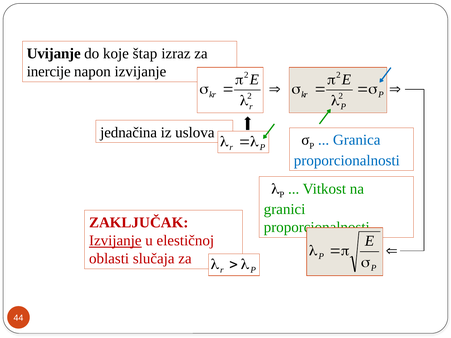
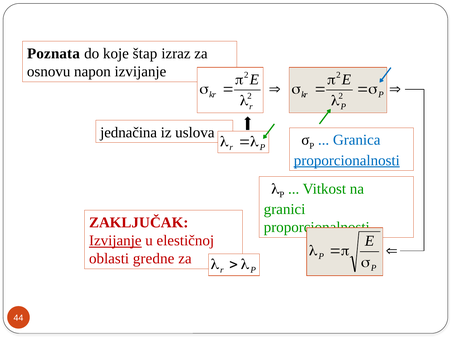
Uvijanje: Uvijanje -> Poznata (54, 54)
inercije: inercije -> osnovu (49, 72)
proporcionalnosti underline: none -> present (347, 161)
slučaja: slučaja -> gredne (154, 259)
